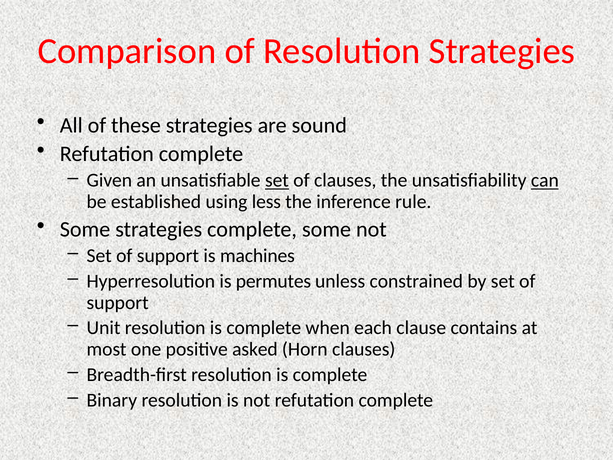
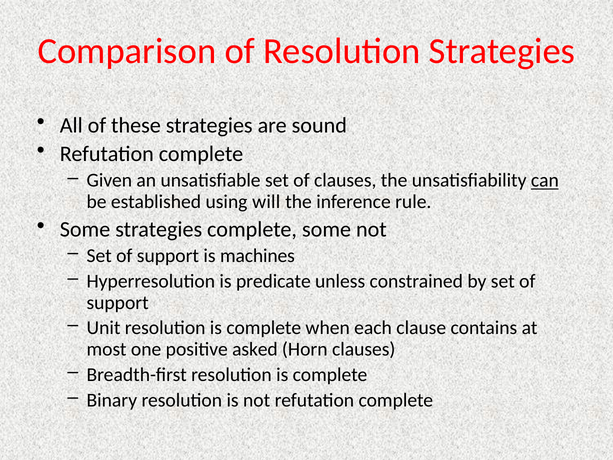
set underline: present -> none (277, 180)
less: less -> will (266, 202)
permutes: permutes -> predicate (273, 281)
